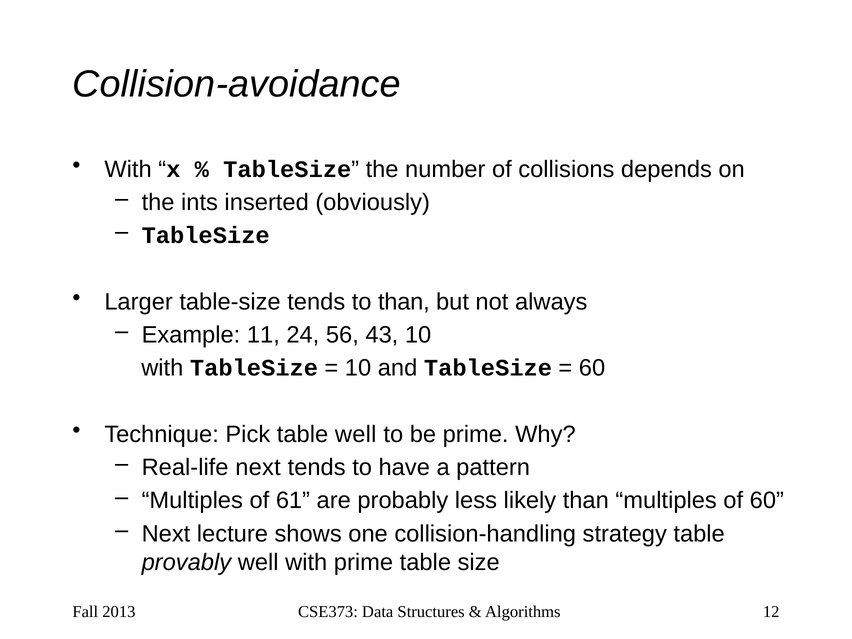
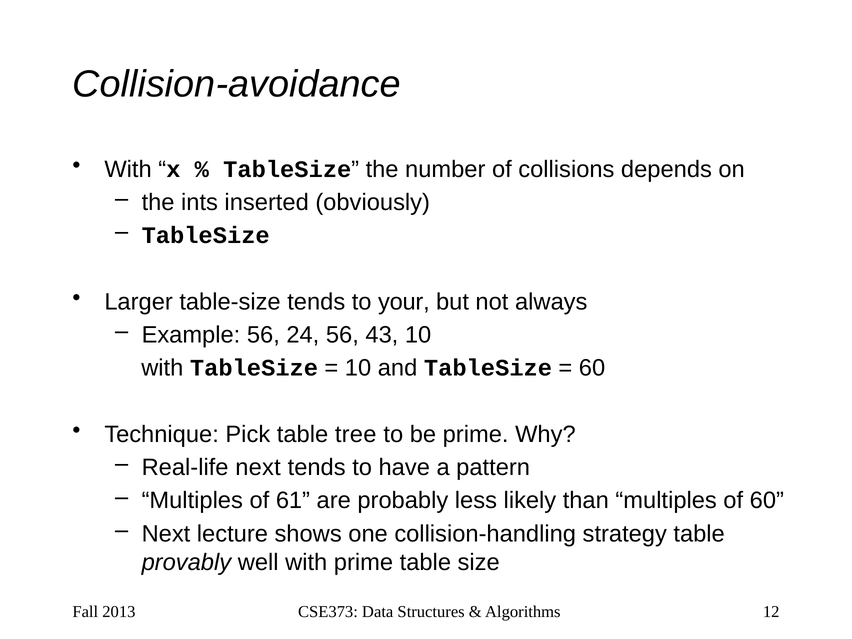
to than: than -> your (404, 302)
Example 11: 11 -> 56 (263, 335)
table well: well -> tree (356, 434)
